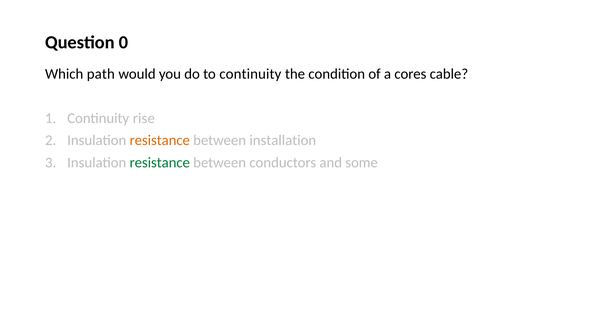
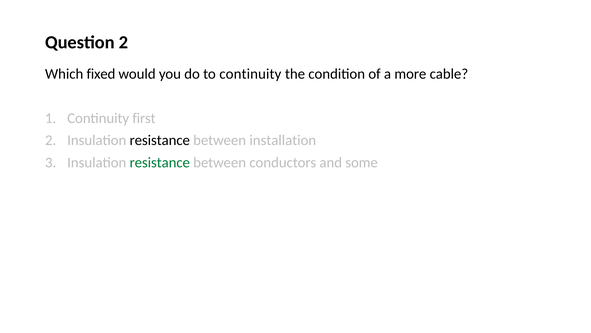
Question 0: 0 -> 2 (123, 42)
path: path -> fixed (101, 74)
cores: cores -> more (410, 74)
rise: rise -> first (144, 118)
resistance colour: orange -> black (160, 140)
